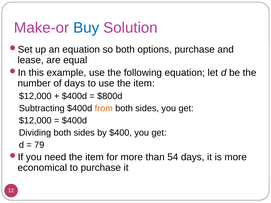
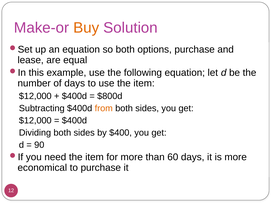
Buy colour: blue -> orange (86, 28)
79: 79 -> 90 (39, 145)
54: 54 -> 60 (173, 157)
